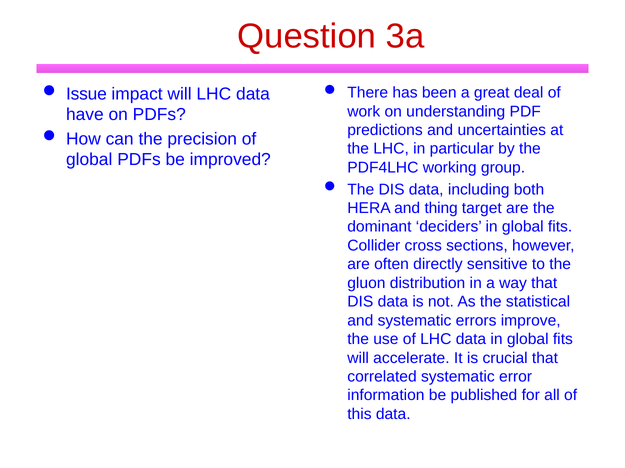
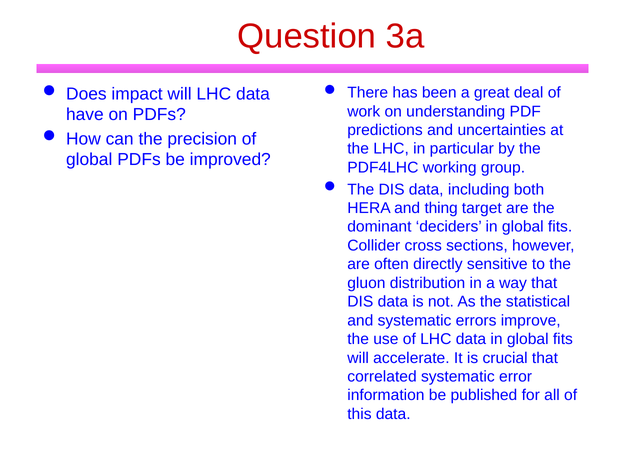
Issue: Issue -> Does (86, 94)
